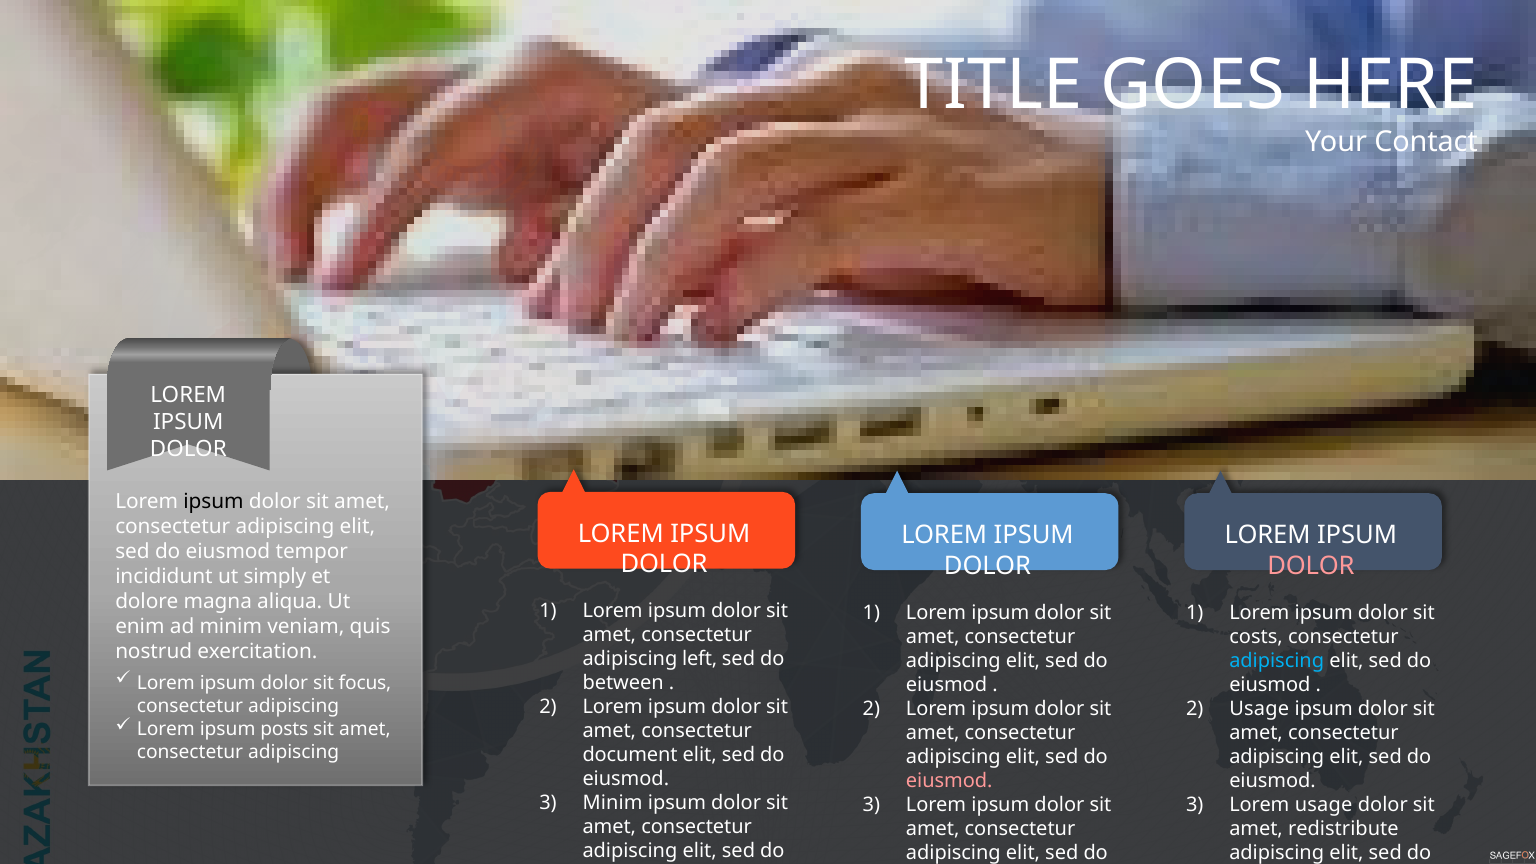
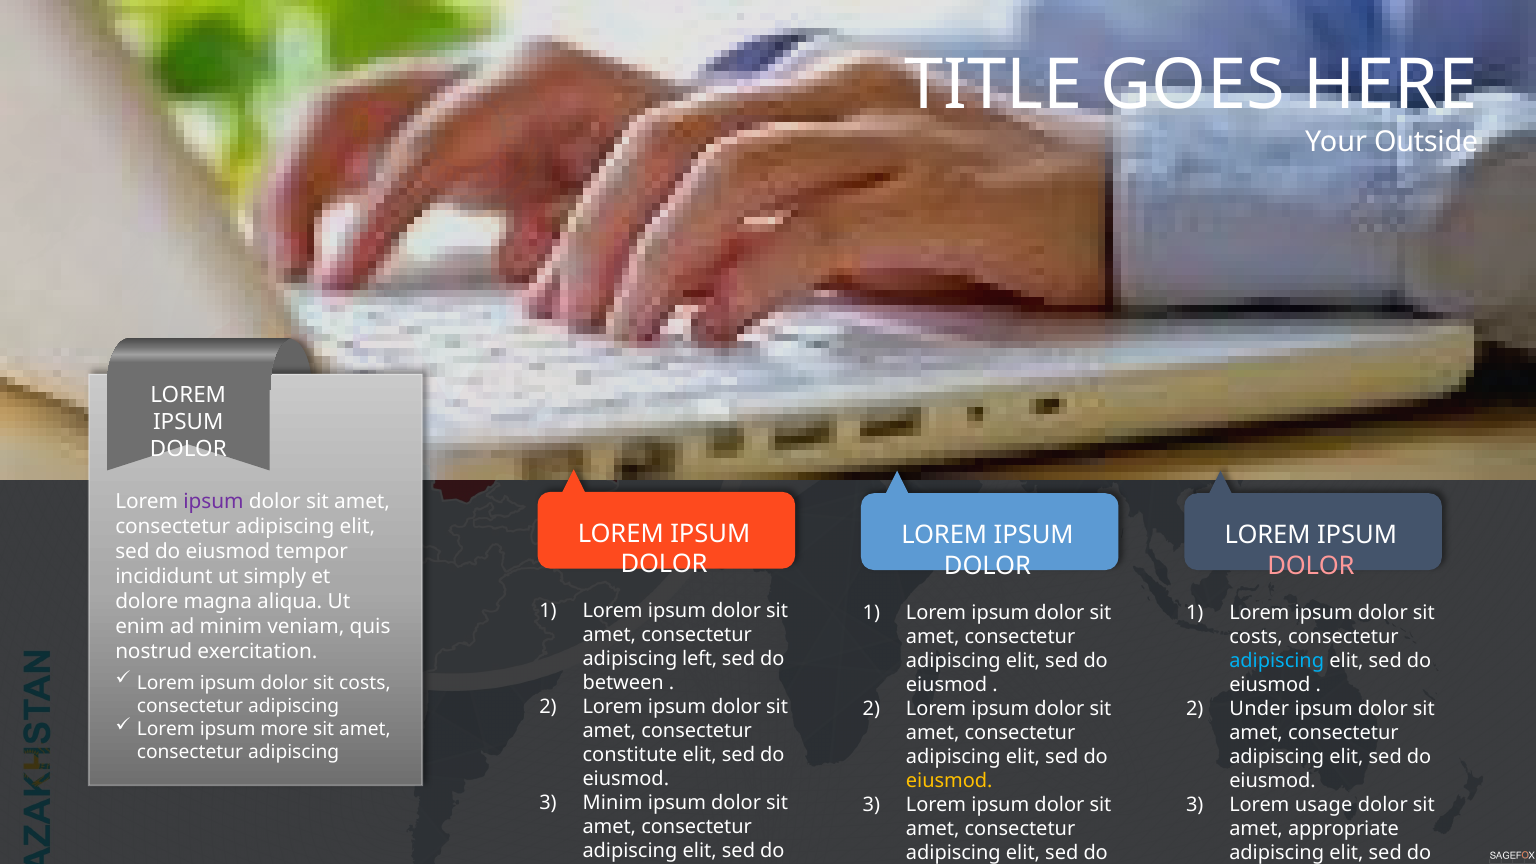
Contact: Contact -> Outside (1426, 142)
ipsum colour: black -> purple (214, 501)
focus: focus -> costs (365, 683)
Usage: Usage -> Under (1259, 708)
posts: posts -> more (284, 729)
document: document -> constitute (630, 755)
eiusmod colour: pink -> yellow (949, 780)
redistribute: redistribute -> appropriate (1343, 828)
